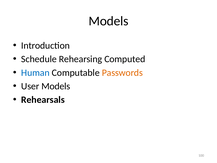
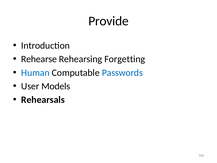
Models: Models -> Provide (109, 21)
Schedule: Schedule -> Rehearse (39, 59)
Computed: Computed -> Forgetting (125, 59)
Passwords colour: orange -> blue (122, 73)
